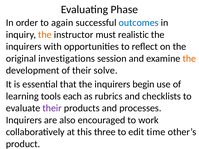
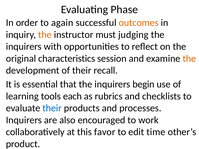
outcomes colour: blue -> orange (139, 23)
realistic: realistic -> judging (133, 35)
investigations: investigations -> characteristics (67, 59)
solve: solve -> recall (106, 70)
their colour: purple -> blue (52, 108)
three: three -> favor (105, 132)
